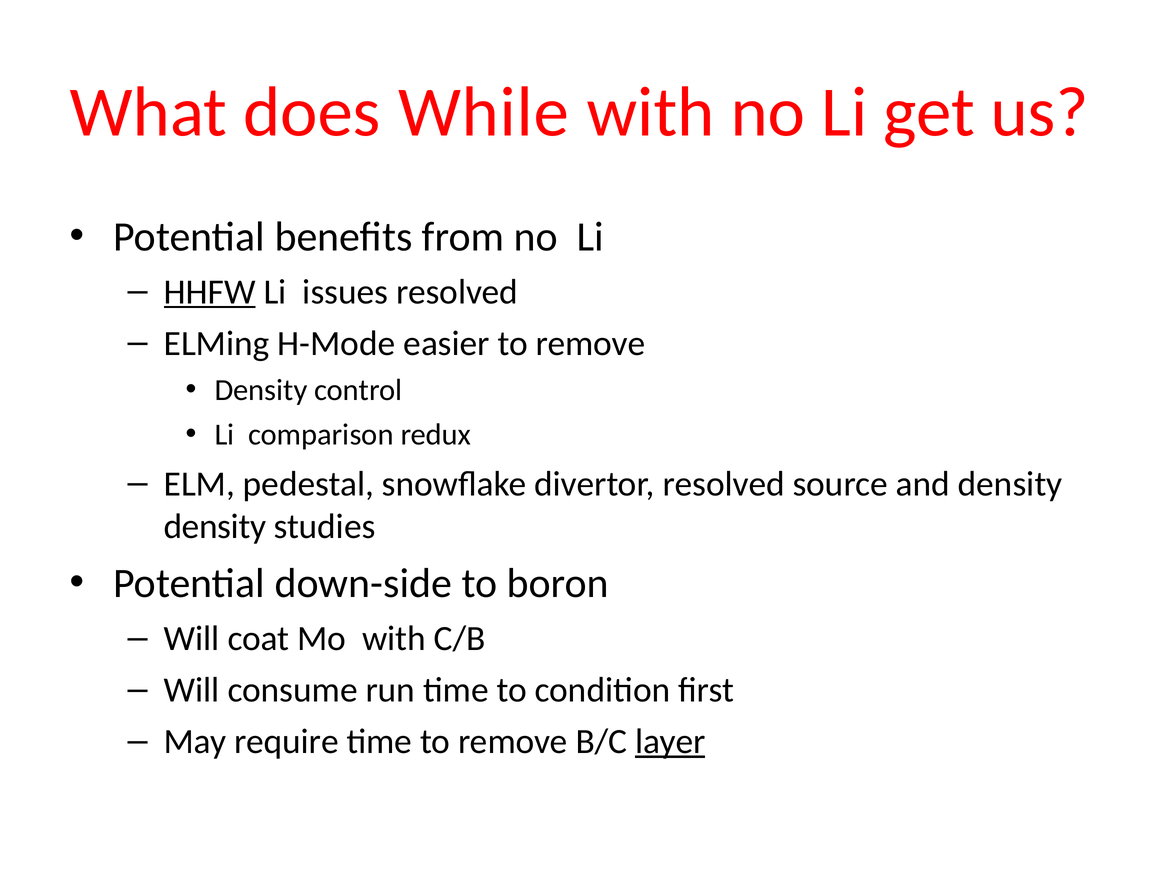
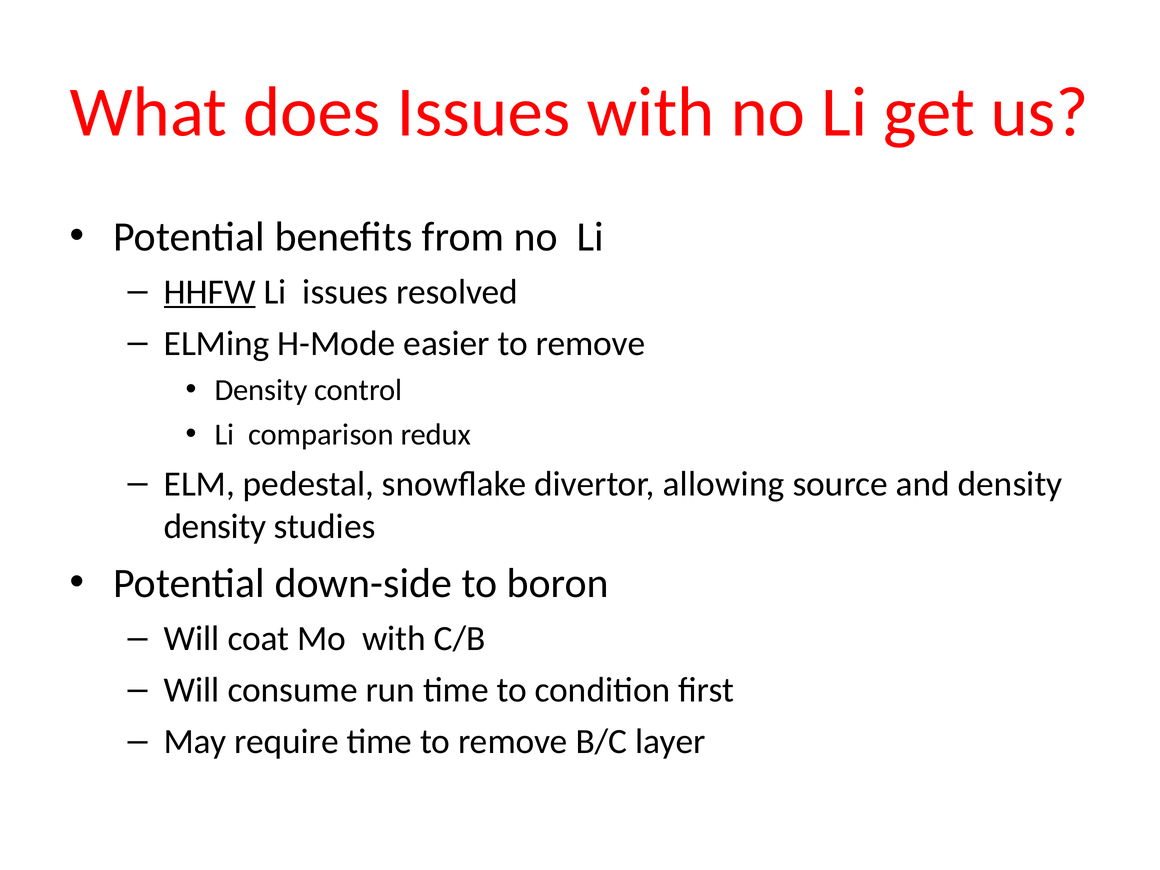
does While: While -> Issues (484, 112)
divertor resolved: resolved -> allowing (724, 484)
layer underline: present -> none (670, 742)
